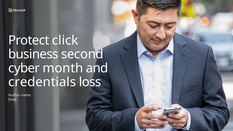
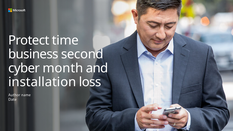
click: click -> time (65, 40)
credentials: credentials -> installation (42, 82)
